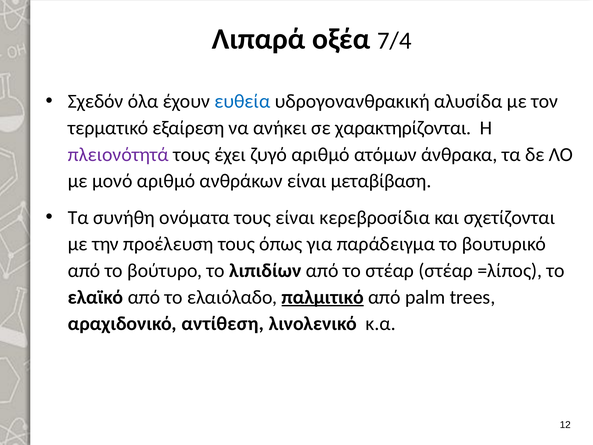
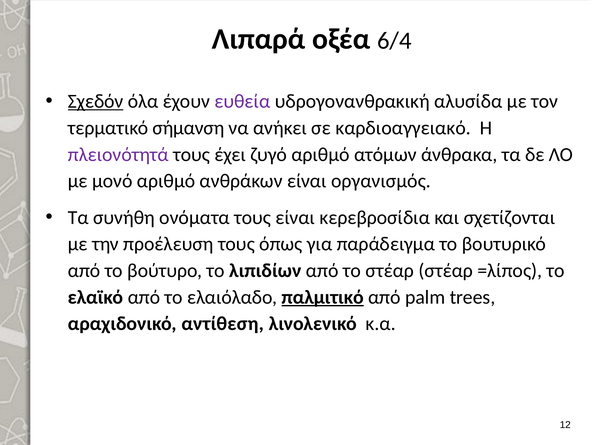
7/4: 7/4 -> 6/4 (394, 41)
Σχεδόν underline: none -> present (96, 101)
ευθεία colour: blue -> purple (242, 101)
εξαίρεση: εξαίρεση -> σήμανση (189, 128)
χαρακτηρίζονται: χαρακτηρίζονται -> καρδιοαγγειακό (403, 128)
μεταβίβαση: μεταβίβαση -> οργανισμός (381, 181)
